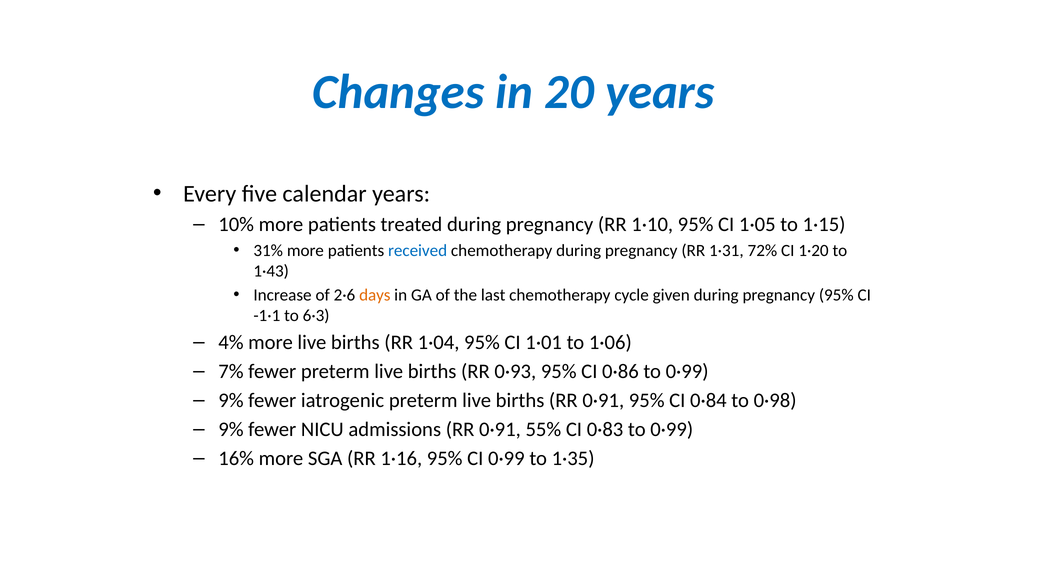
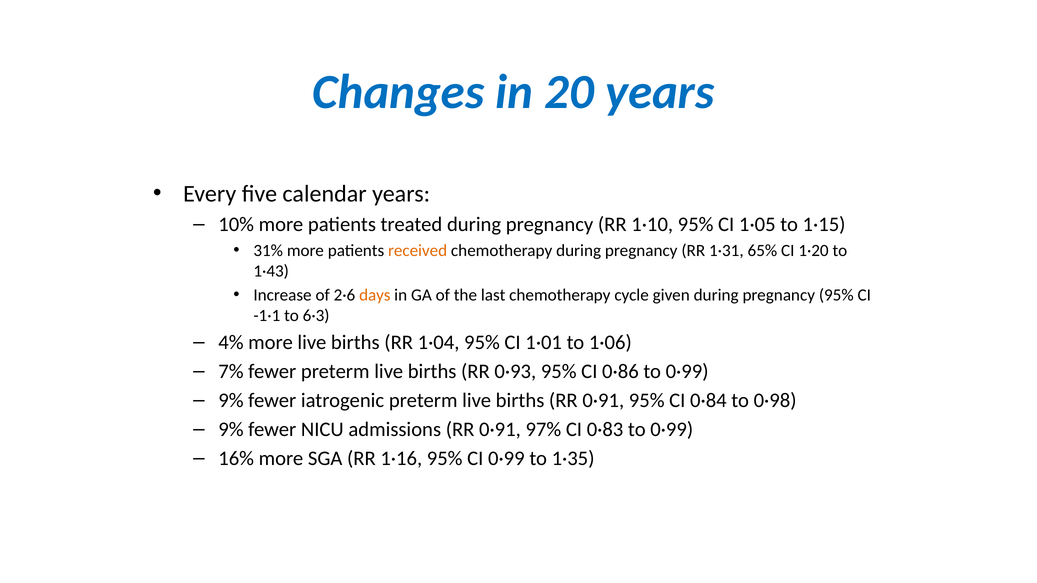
received colour: blue -> orange (418, 251)
72%: 72% -> 65% (762, 251)
55%: 55% -> 97% (543, 430)
